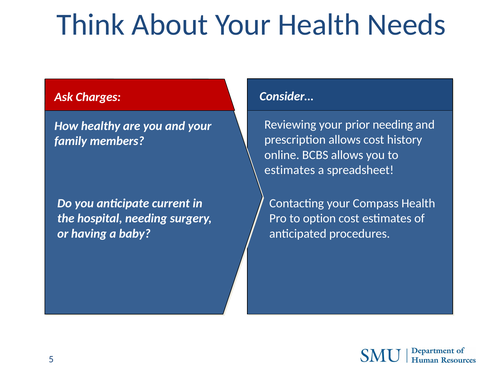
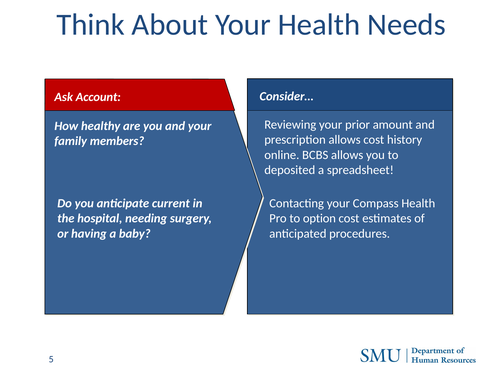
Charges: Charges -> Account (98, 97)
prior needing: needing -> amount (393, 125)
estimates: estimates -> deposited (290, 170)
